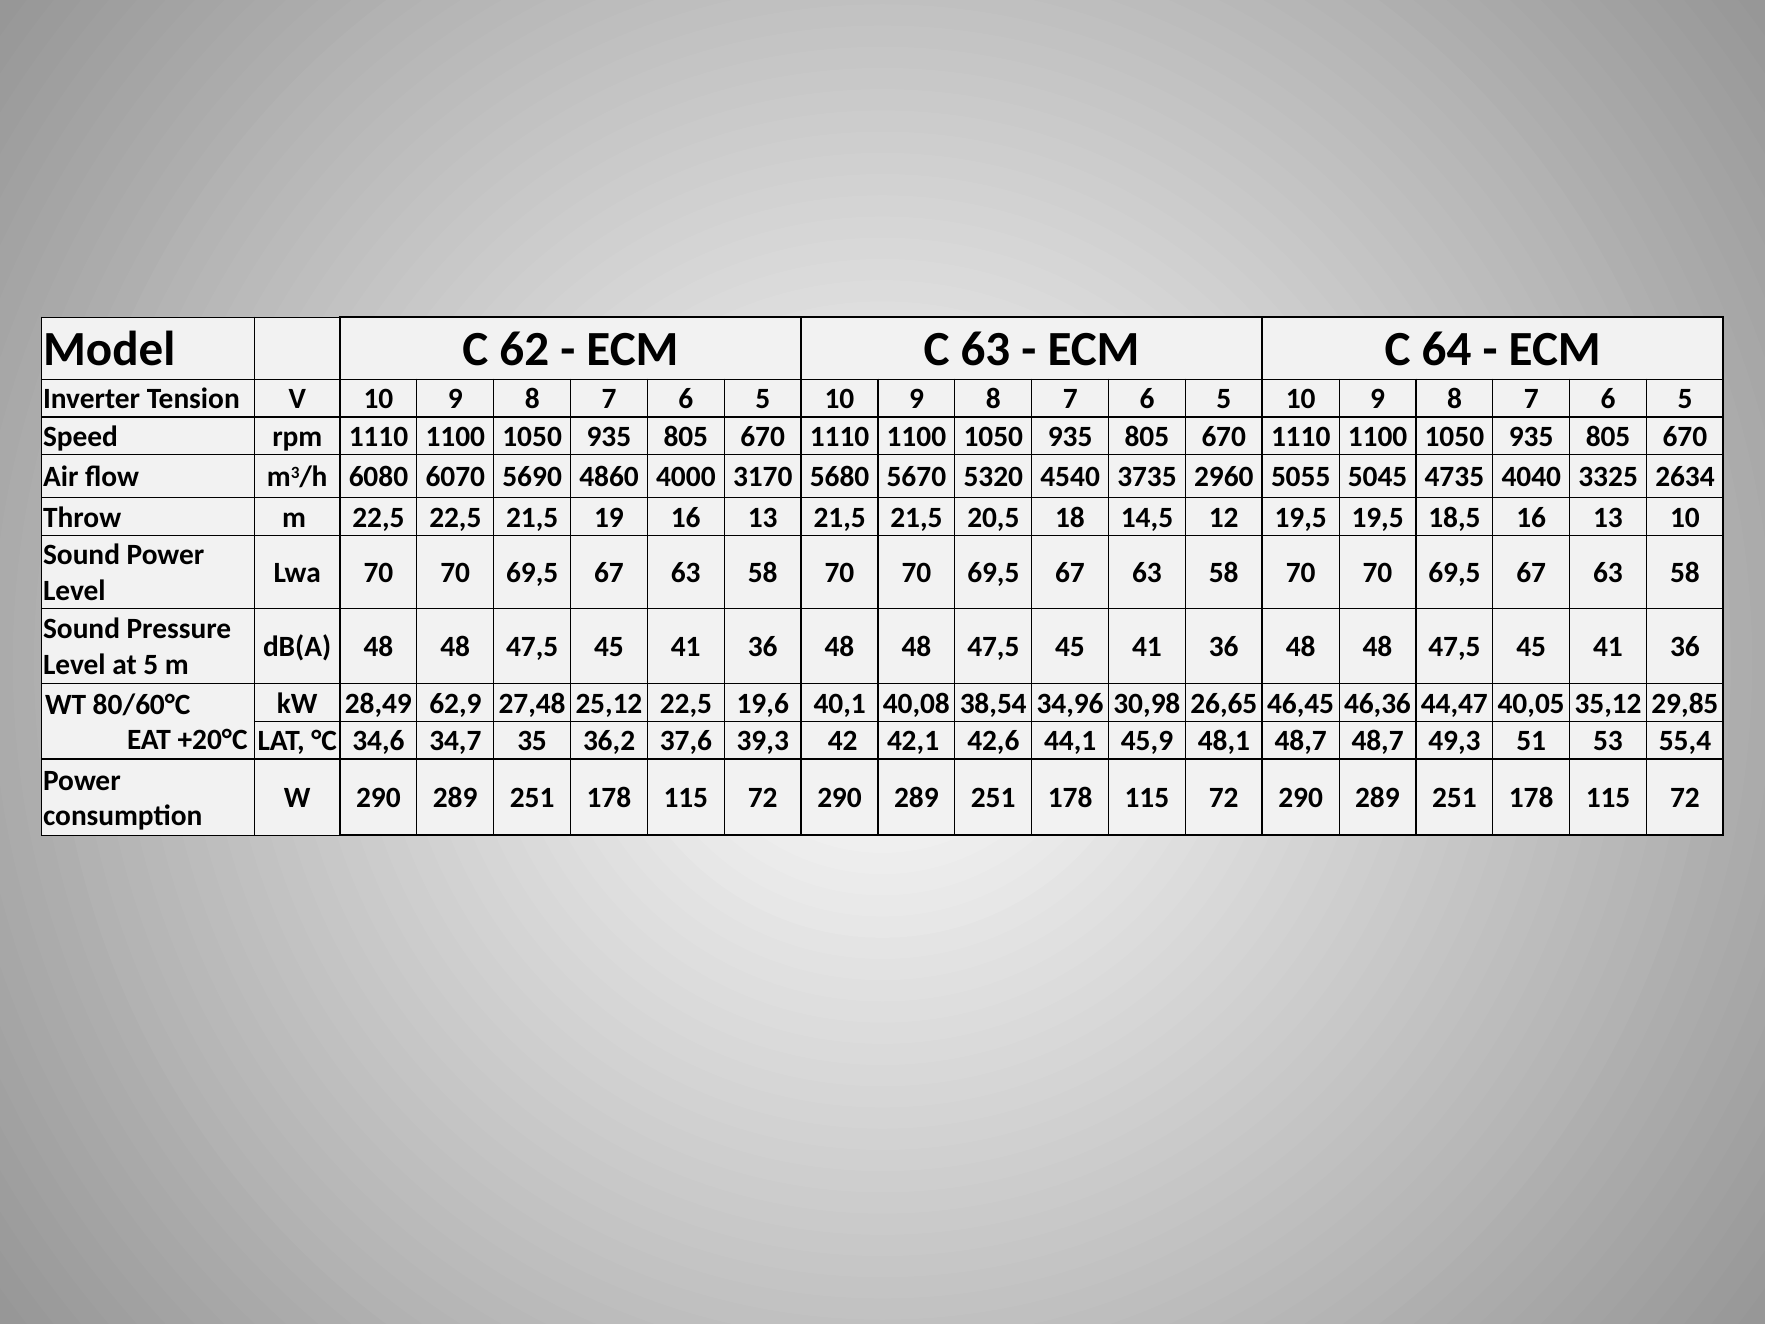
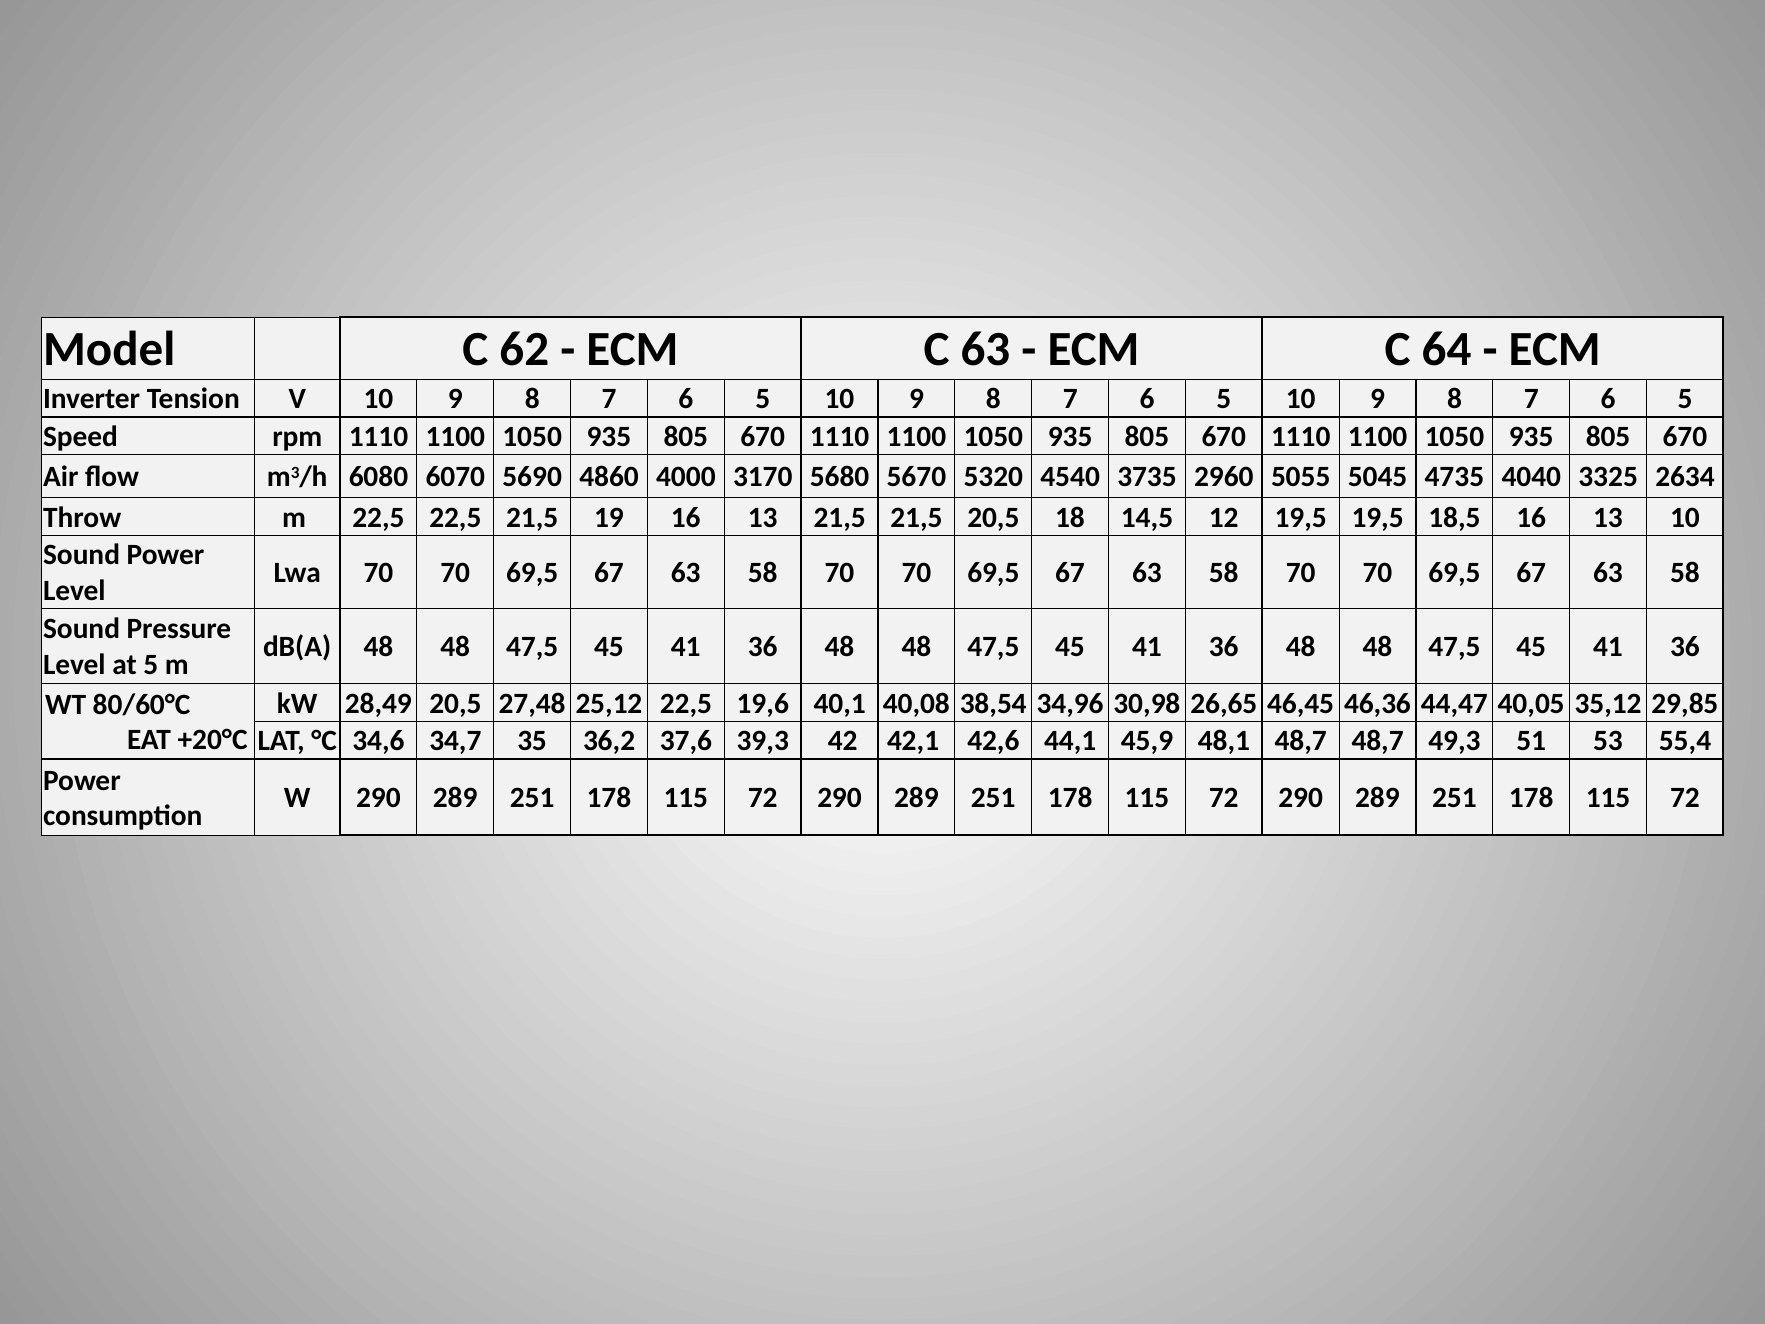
28,49 62,9: 62,9 -> 20,5 (455, 703)
